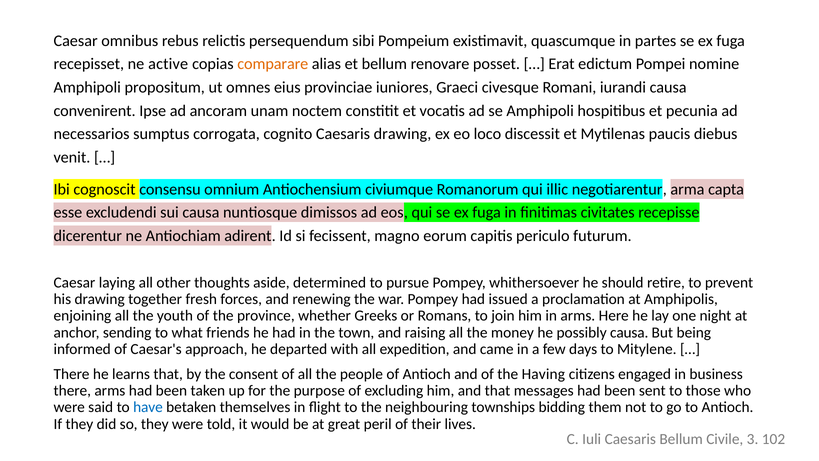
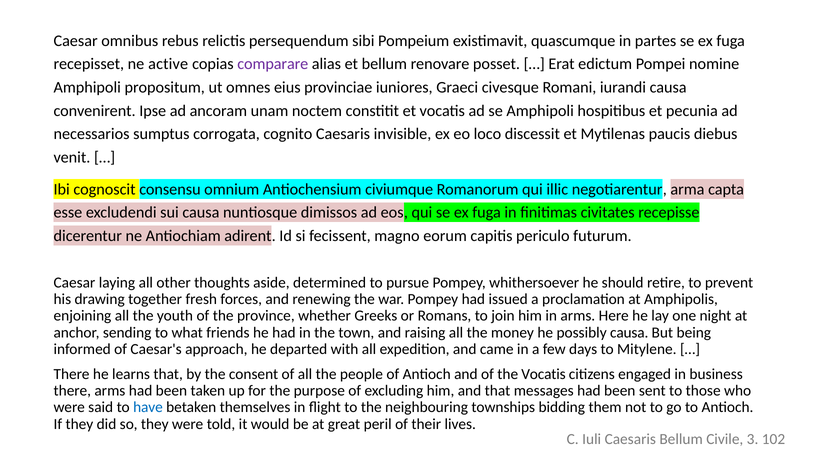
comparare colour: orange -> purple (273, 64)
Caesaris drawing: drawing -> invisible (403, 134)
the Having: Having -> Vocatis (544, 374)
